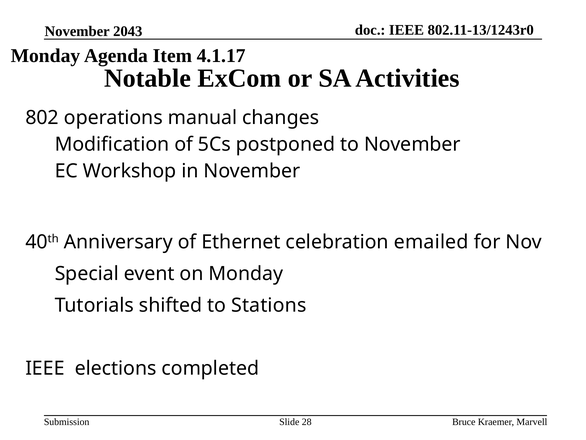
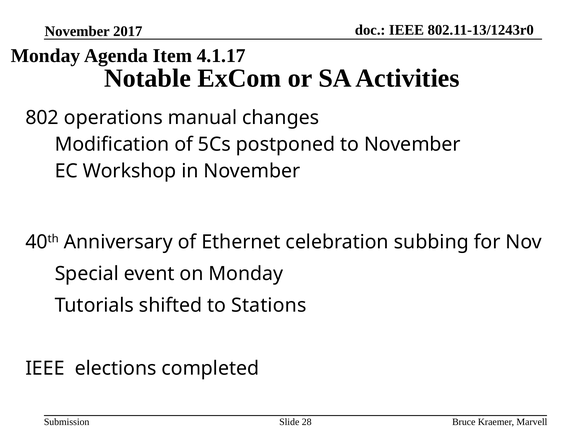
2043: 2043 -> 2017 (128, 31)
emailed: emailed -> subbing (431, 242)
